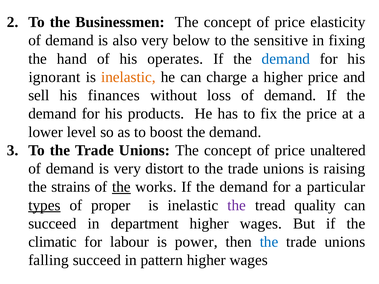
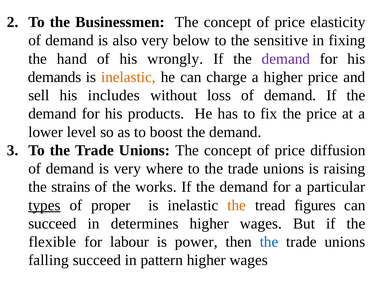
operates: operates -> wrongly (175, 59)
demand colour: blue -> purple (286, 59)
ignorant: ignorant -> demands (55, 77)
finances: finances -> includes (114, 95)
unaltered: unaltered -> diffusion (338, 150)
distort: distort -> where (164, 169)
the underline: present -> none (121, 187)
the colour: purple -> orange (237, 205)
quality: quality -> figures (315, 205)
department: department -> determines (145, 224)
climatic: climatic -> flexible (52, 242)
